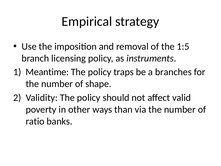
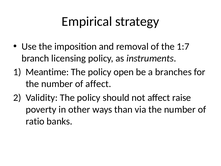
1:5: 1:5 -> 1:7 (183, 46)
traps: traps -> open (124, 72)
of shape: shape -> affect (98, 84)
valid: valid -> raise (182, 97)
